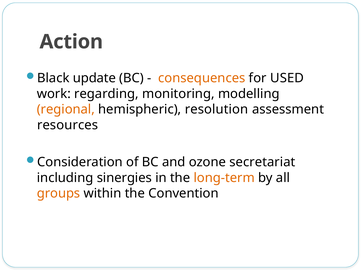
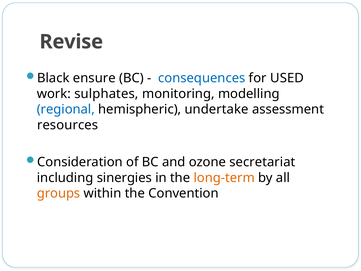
Action: Action -> Revise (71, 42)
update: update -> ensure (94, 78)
consequences colour: orange -> blue (202, 78)
regarding: regarding -> sulphates (106, 94)
regional colour: orange -> blue (66, 109)
resolution: resolution -> undertake (217, 109)
